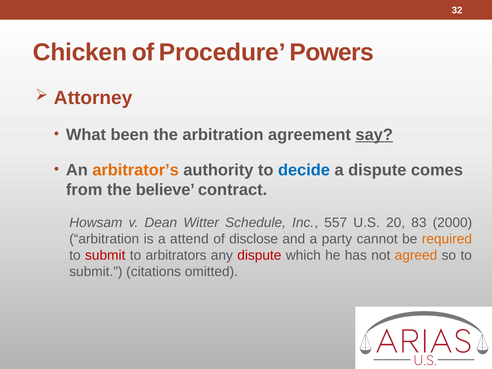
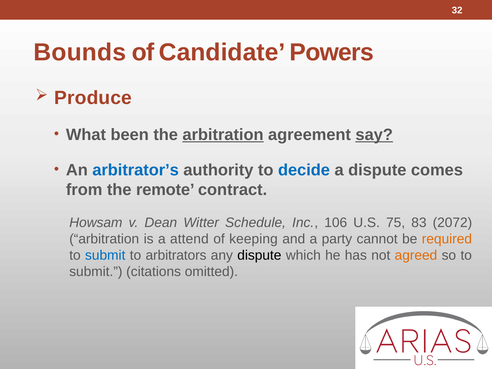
Chicken: Chicken -> Bounds (80, 52)
Procedure: Procedure -> Candidate (222, 52)
Attorney: Attorney -> Produce (93, 98)
arbitration underline: none -> present (223, 135)
arbitrator’s colour: orange -> blue (136, 170)
believe: believe -> remote (165, 190)
557: 557 -> 106 (336, 223)
20: 20 -> 75 (396, 223)
2000: 2000 -> 2072 (452, 223)
disclose: disclose -> keeping (253, 239)
submit colour: red -> blue (105, 255)
dispute colour: red -> black (259, 255)
